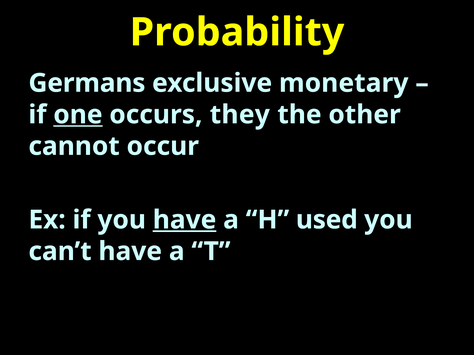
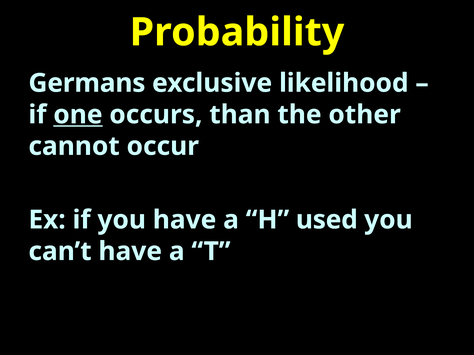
monetary: monetary -> likelihood (344, 83)
they: they -> than (240, 115)
have underline: present -> none (185, 220)
